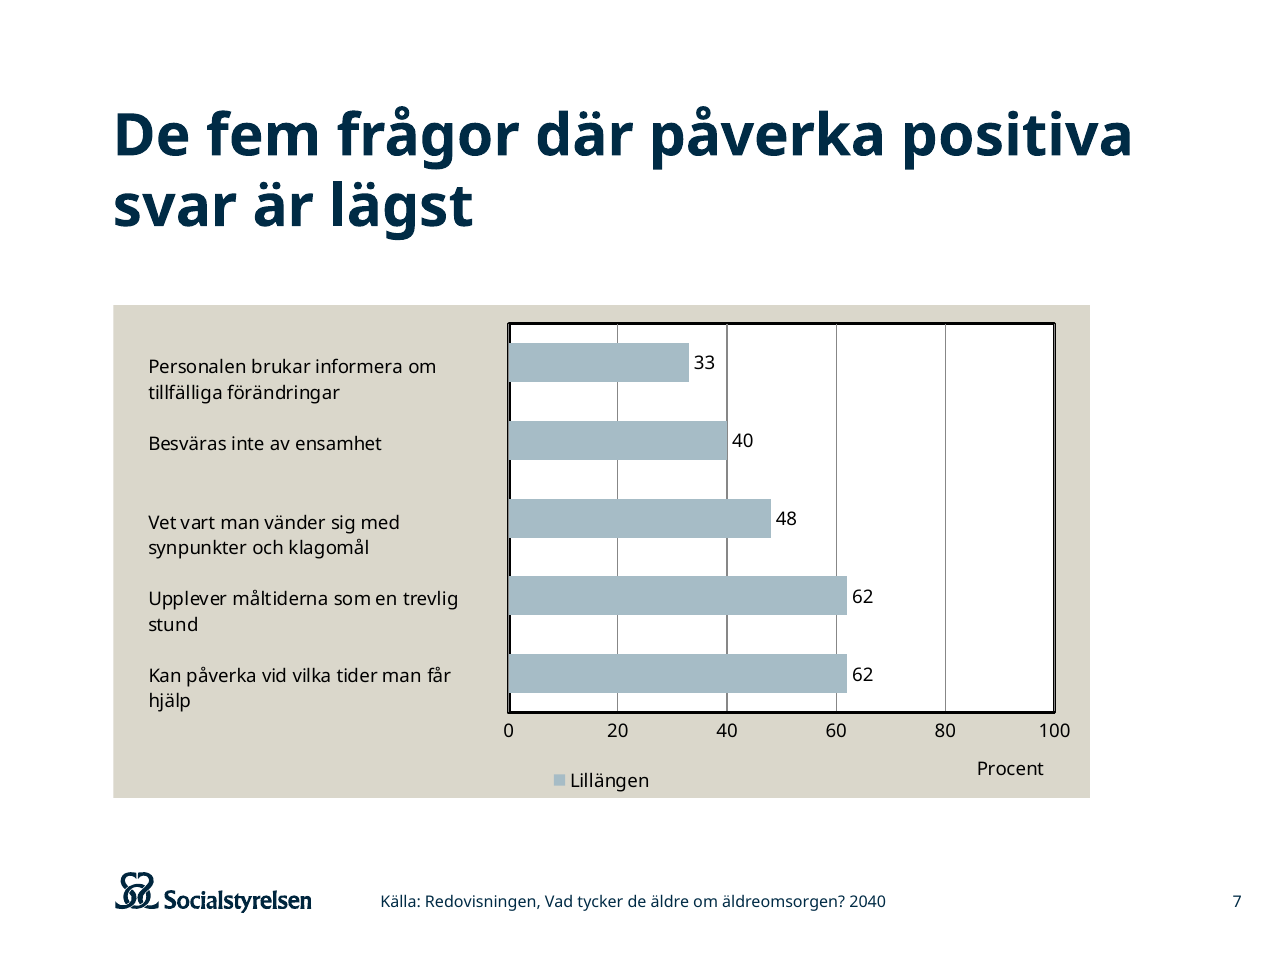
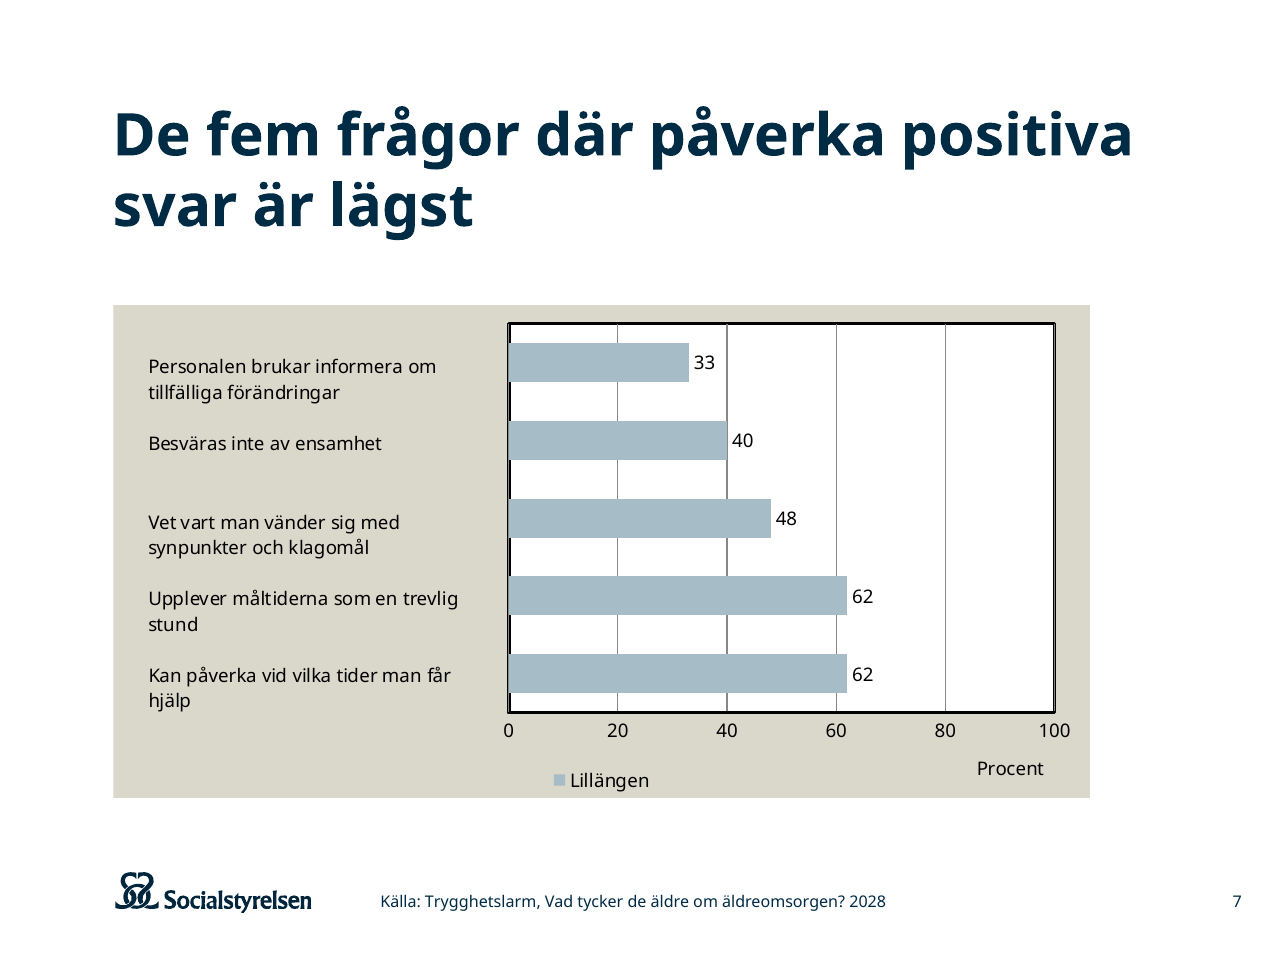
Redovisningen: Redovisningen -> Trygghetslarm (483, 903)
2040: 2040 -> 2028 (868, 903)
